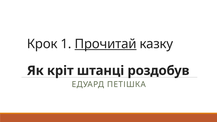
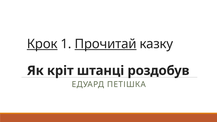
Крок underline: none -> present (42, 44)
